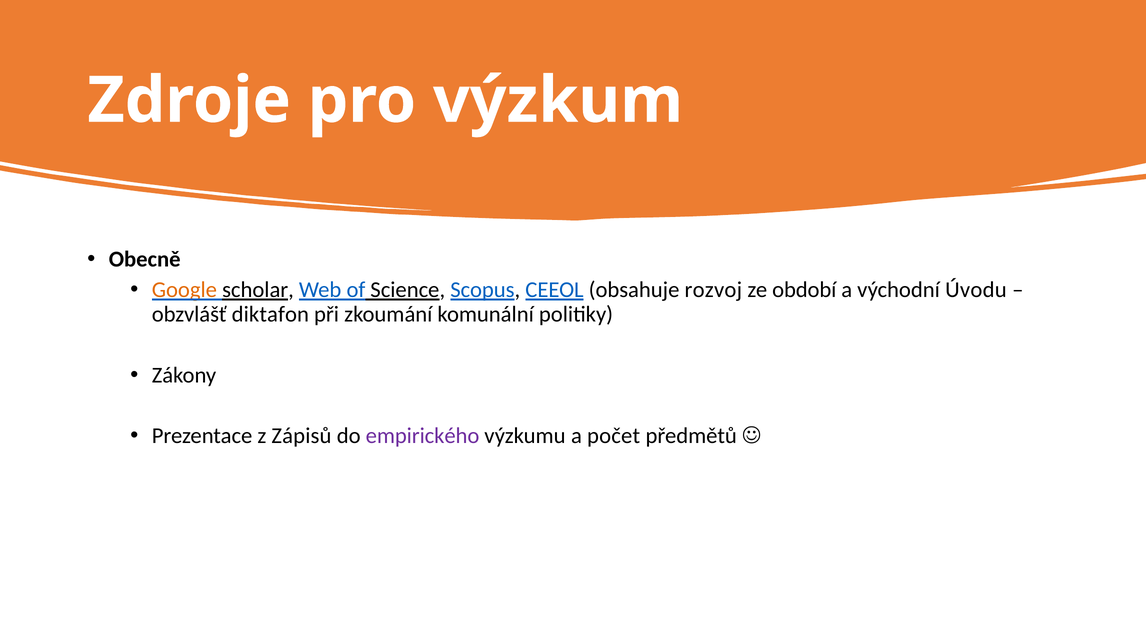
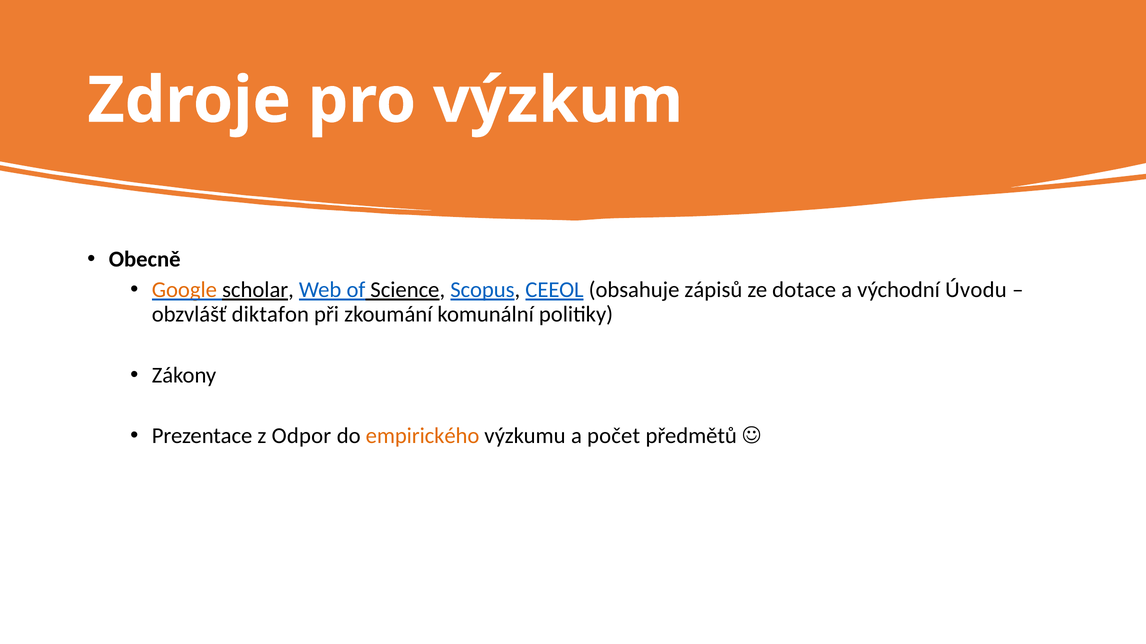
rozvoj: rozvoj -> zápisů (713, 290)
období: období -> dotace (804, 290)
Zápisů: Zápisů -> Odpor (301, 436)
empirického colour: purple -> orange (423, 436)
